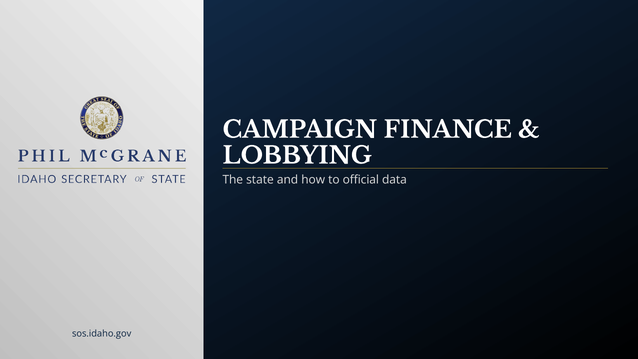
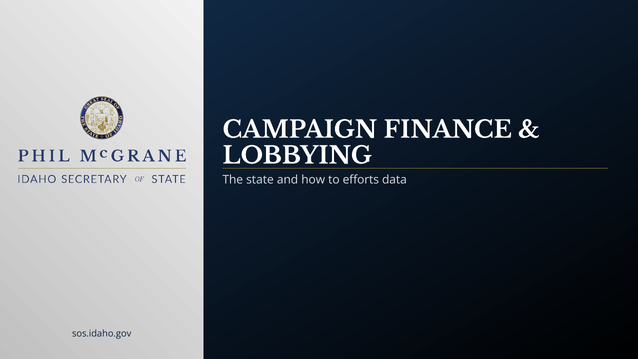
official: official -> efforts (361, 180)
